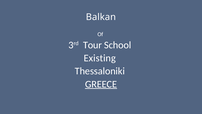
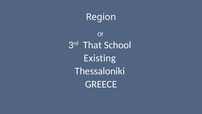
Balkan: Balkan -> Region (101, 17)
Tour: Tour -> That (92, 45)
GREECE underline: present -> none (101, 84)
